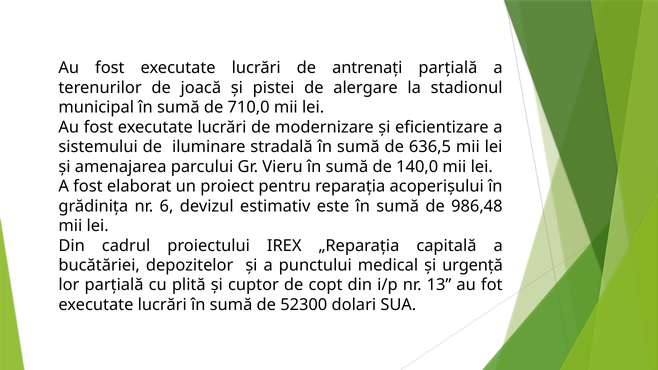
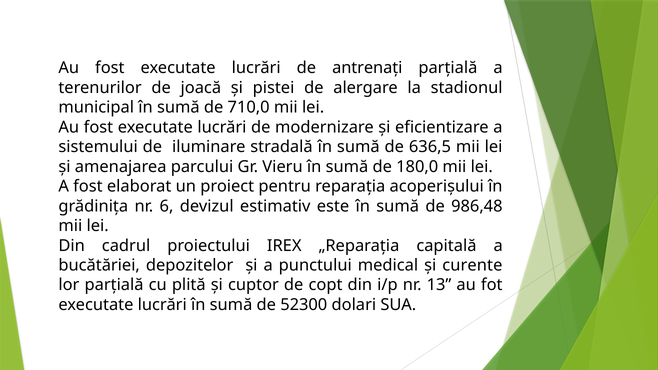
140,0: 140,0 -> 180,0 (417, 167)
urgenţă: urgenţă -> curente (472, 265)
